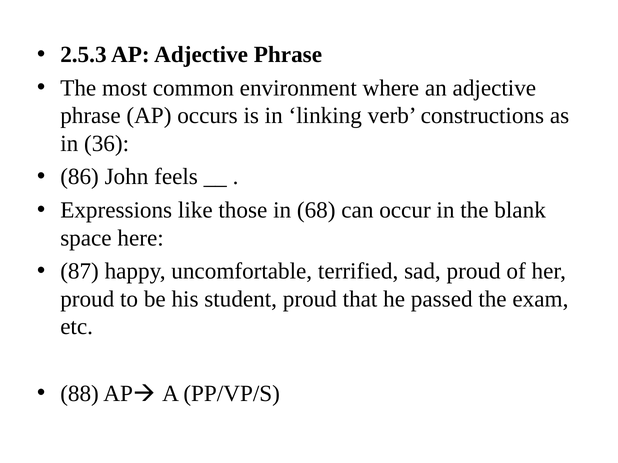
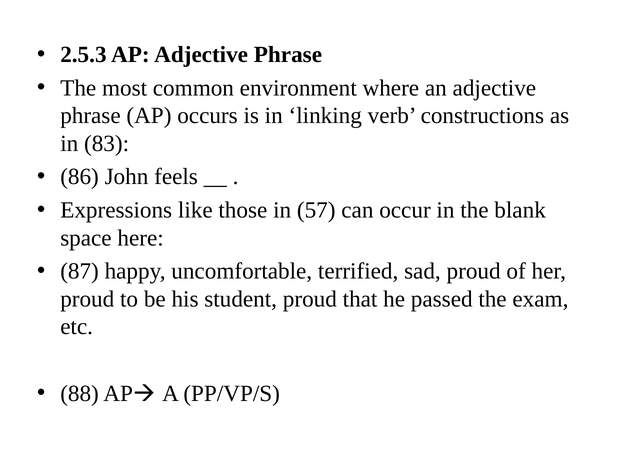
36: 36 -> 83 (107, 144)
68: 68 -> 57 (316, 210)
